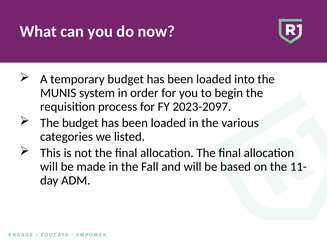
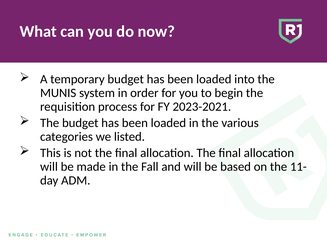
2023-2097: 2023-2097 -> 2023-2021 (202, 107)
